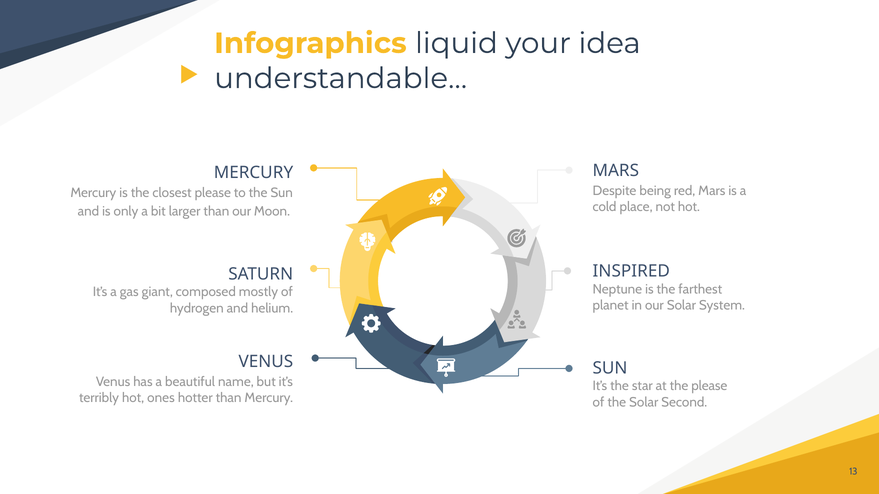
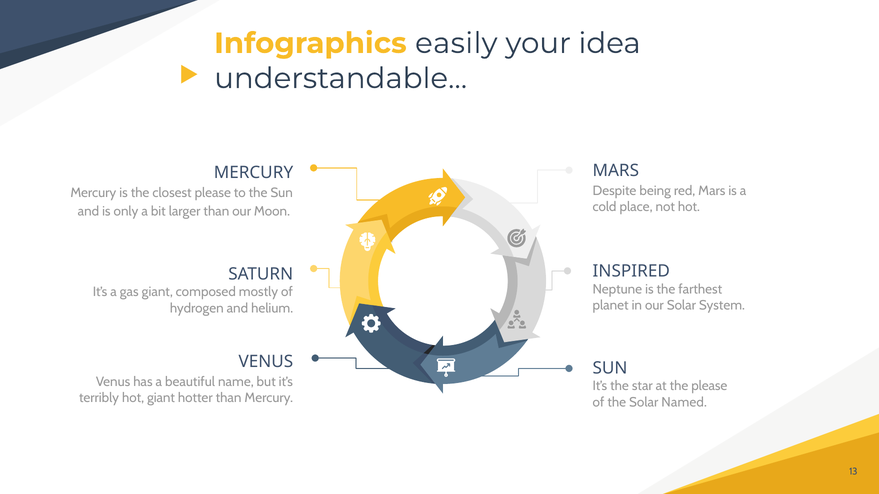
liquid: liquid -> easily (456, 43)
hot ones: ones -> giant (161, 398)
Second: Second -> Named (684, 403)
